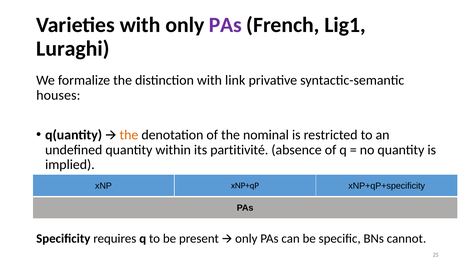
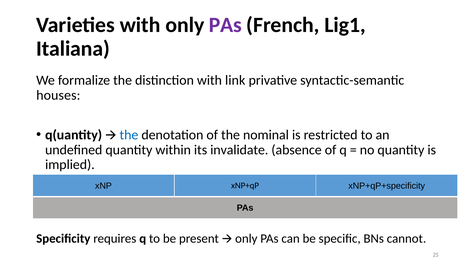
Luraghi: Luraghi -> Italiana (73, 49)
the colour: orange -> blue (129, 135)
partitivité: partitivité -> invalidate (239, 150)
